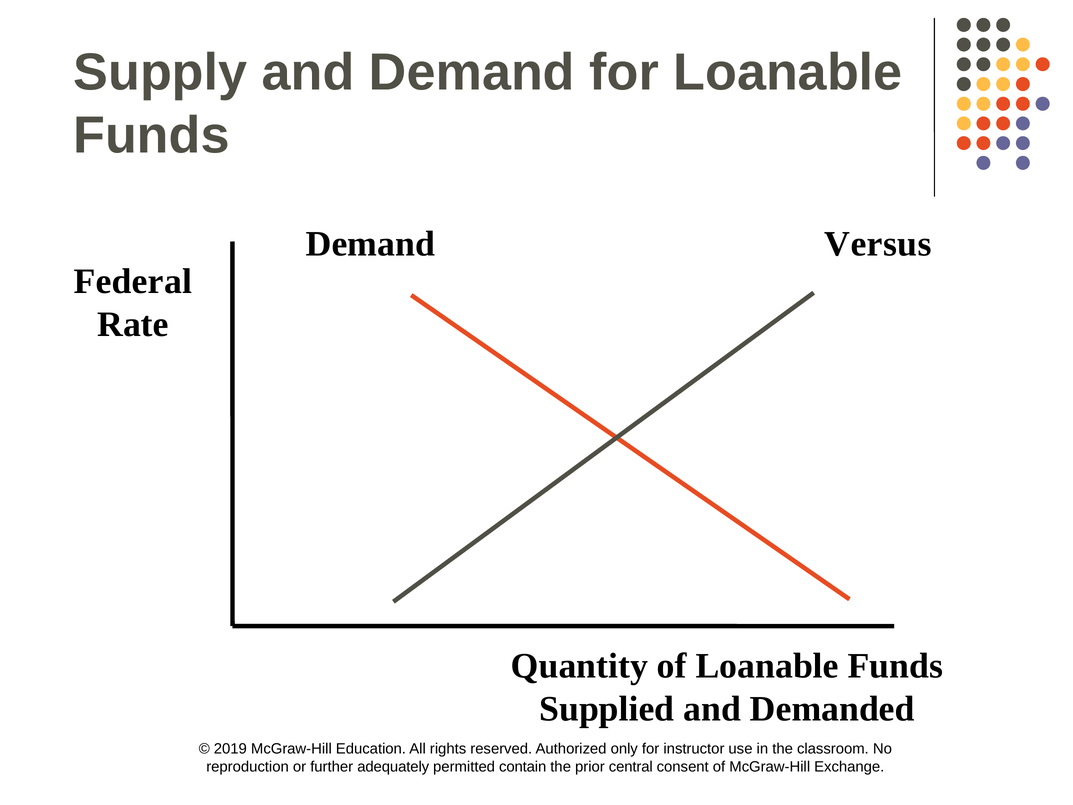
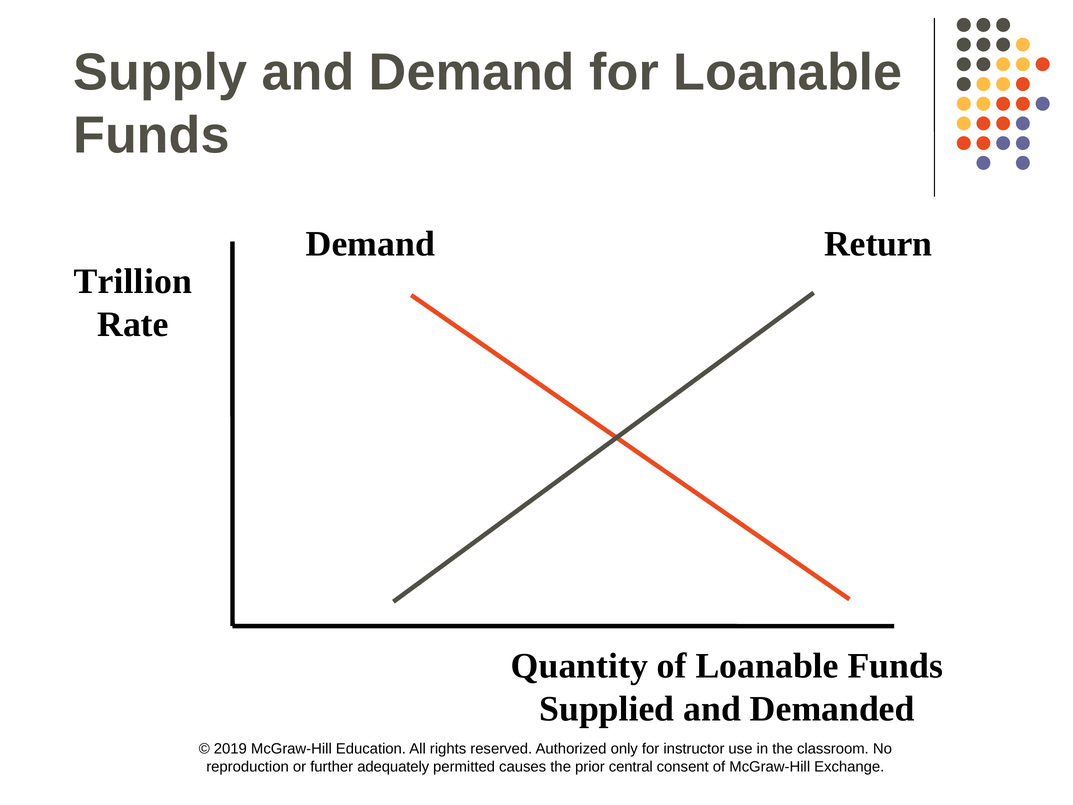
Versus: Versus -> Return (878, 244)
Federal: Federal -> Trillion (133, 281)
contain: contain -> causes (523, 766)
